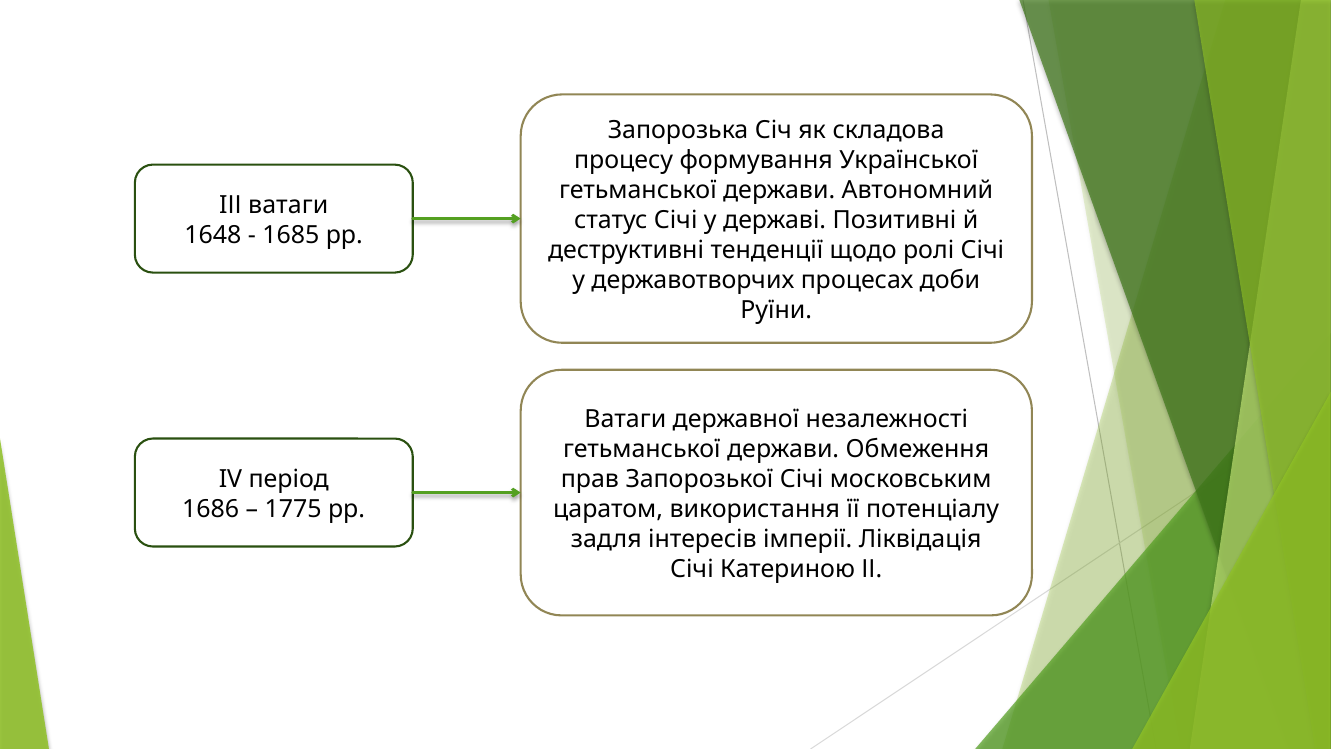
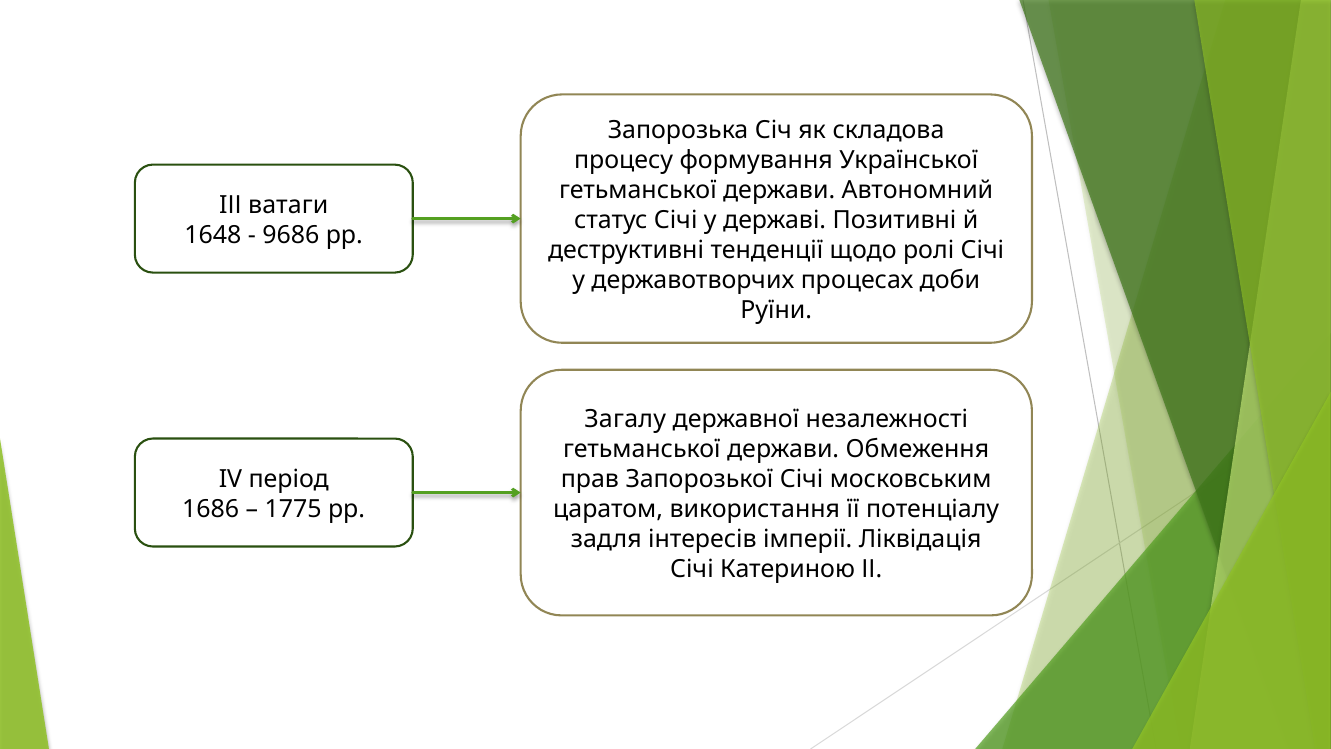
1685: 1685 -> 9686 (291, 235)
Ватаги: Ватаги -> Загалу (625, 419)
